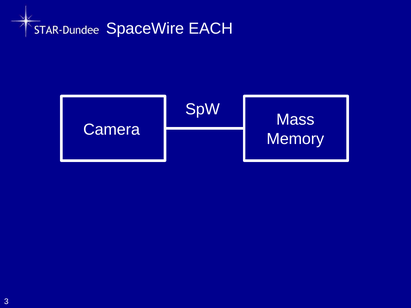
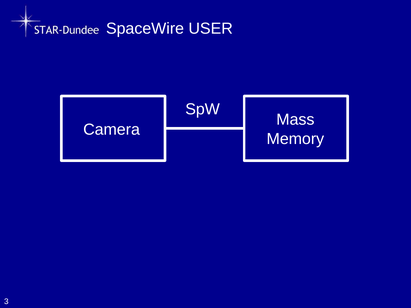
EACH: EACH -> USER (211, 28)
